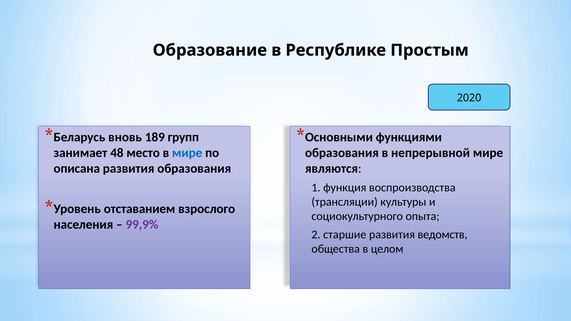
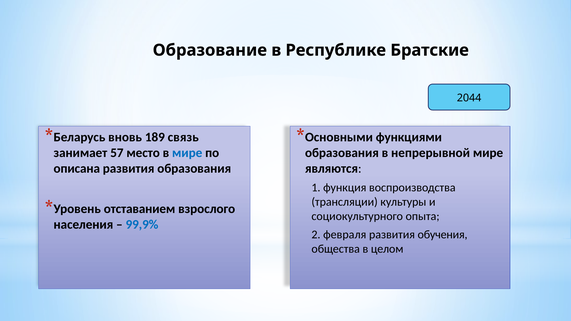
Простым: Простым -> Братские (430, 50)
2020: 2020 -> 2044 (469, 98)
групп: групп -> связь (183, 137)
48: 48 -> 57 (117, 153)
99,9% colour: purple -> blue (142, 225)
старшие: старшие -> февраля (345, 235)
ведомств: ведомств -> обучения (443, 235)
